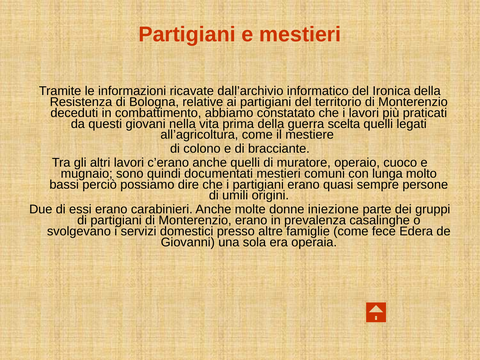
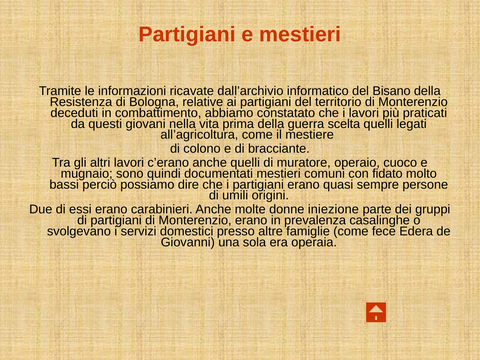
Ironica: Ironica -> Bisano (392, 91)
lunga: lunga -> fidato (387, 174)
